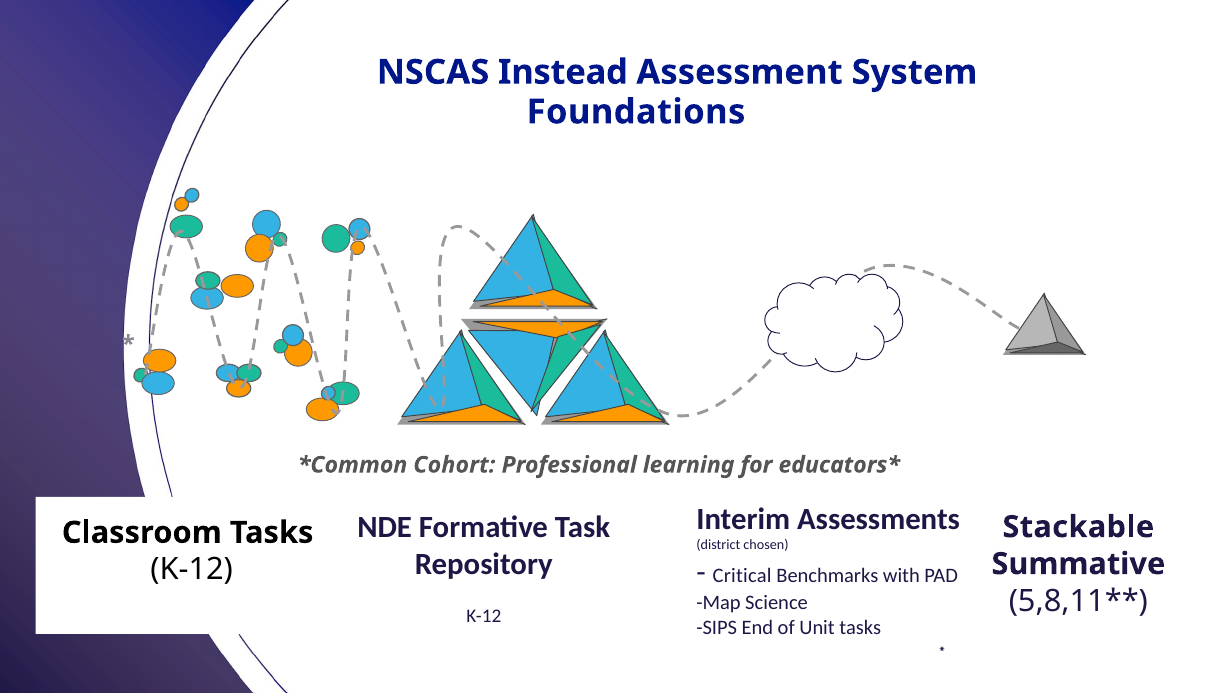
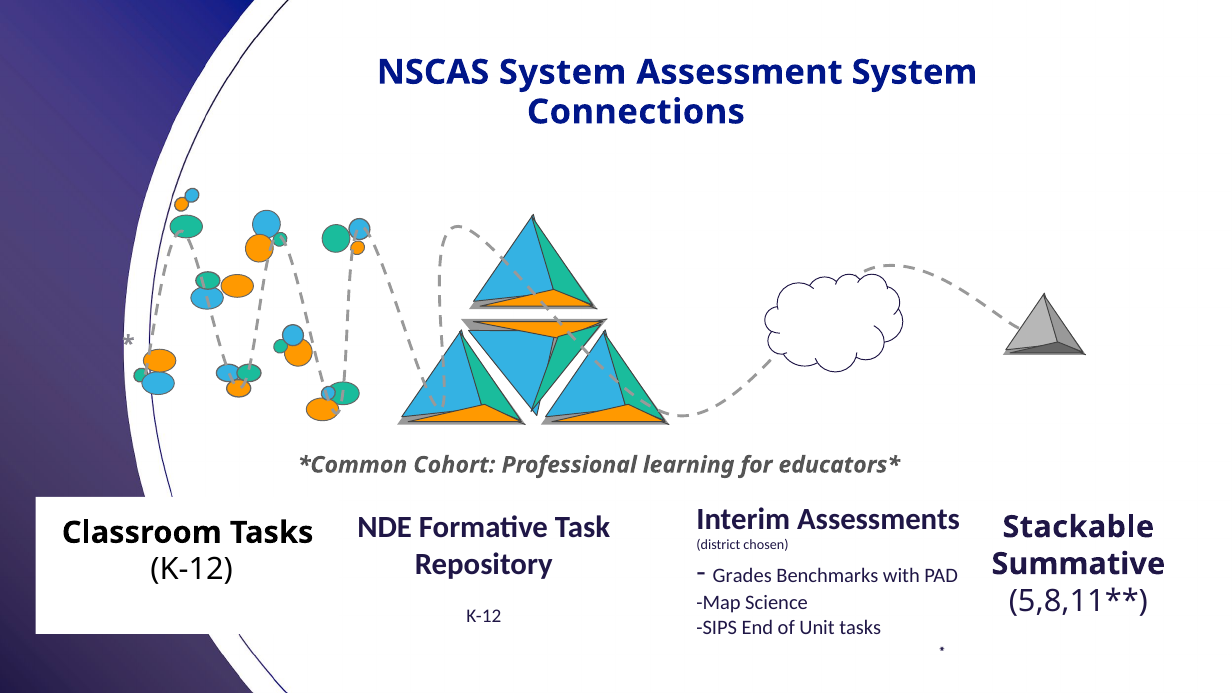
NSCAS Instead: Instead -> System (563, 72)
Foundations: Foundations -> Connections (636, 112)
Critical: Critical -> Grades (742, 576)
